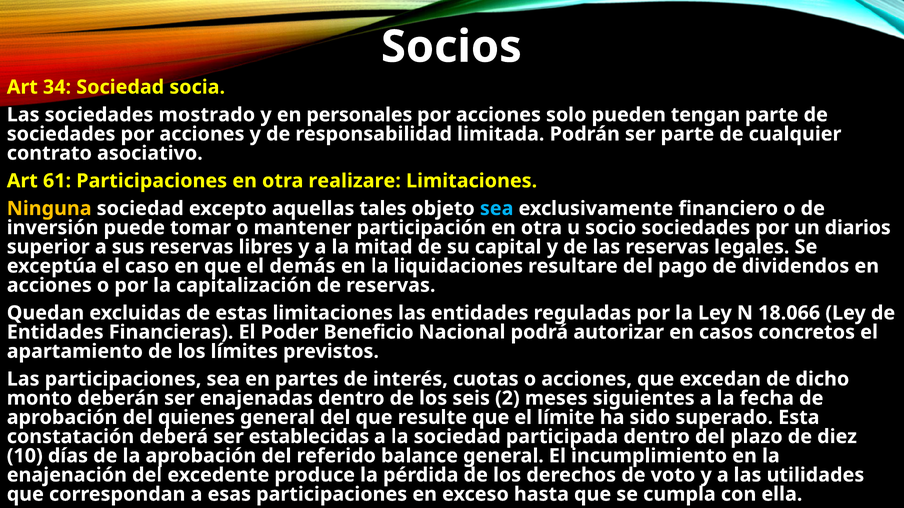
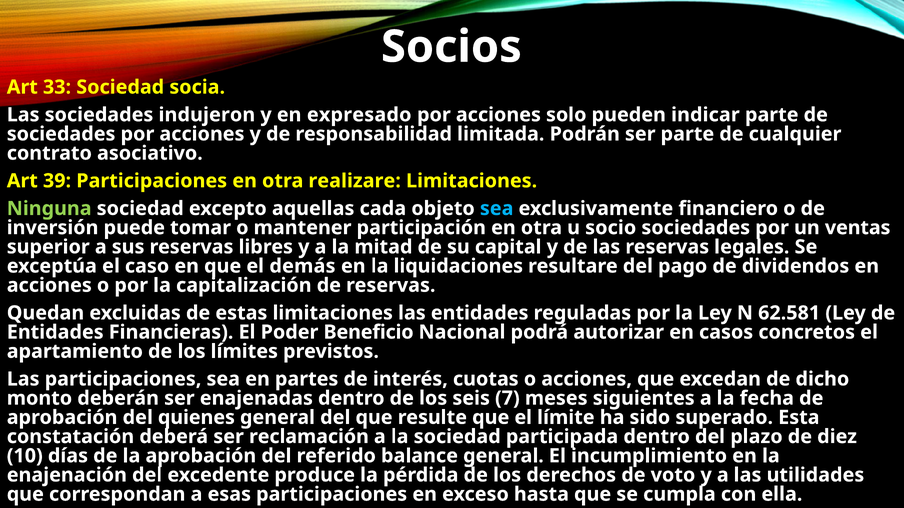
34: 34 -> 33 (57, 87)
mostrado: mostrado -> indujeron (207, 115)
personales: personales -> expresado (359, 115)
tengan: tengan -> indicar (705, 115)
61: 61 -> 39 (57, 181)
Ninguna colour: yellow -> light green (49, 209)
tales: tales -> cada (383, 209)
diarios: diarios -> ventas (858, 228)
18.066: 18.066 -> 62.581 (789, 313)
2: 2 -> 7 (507, 399)
establecidas: establecidas -> reclamación (309, 437)
